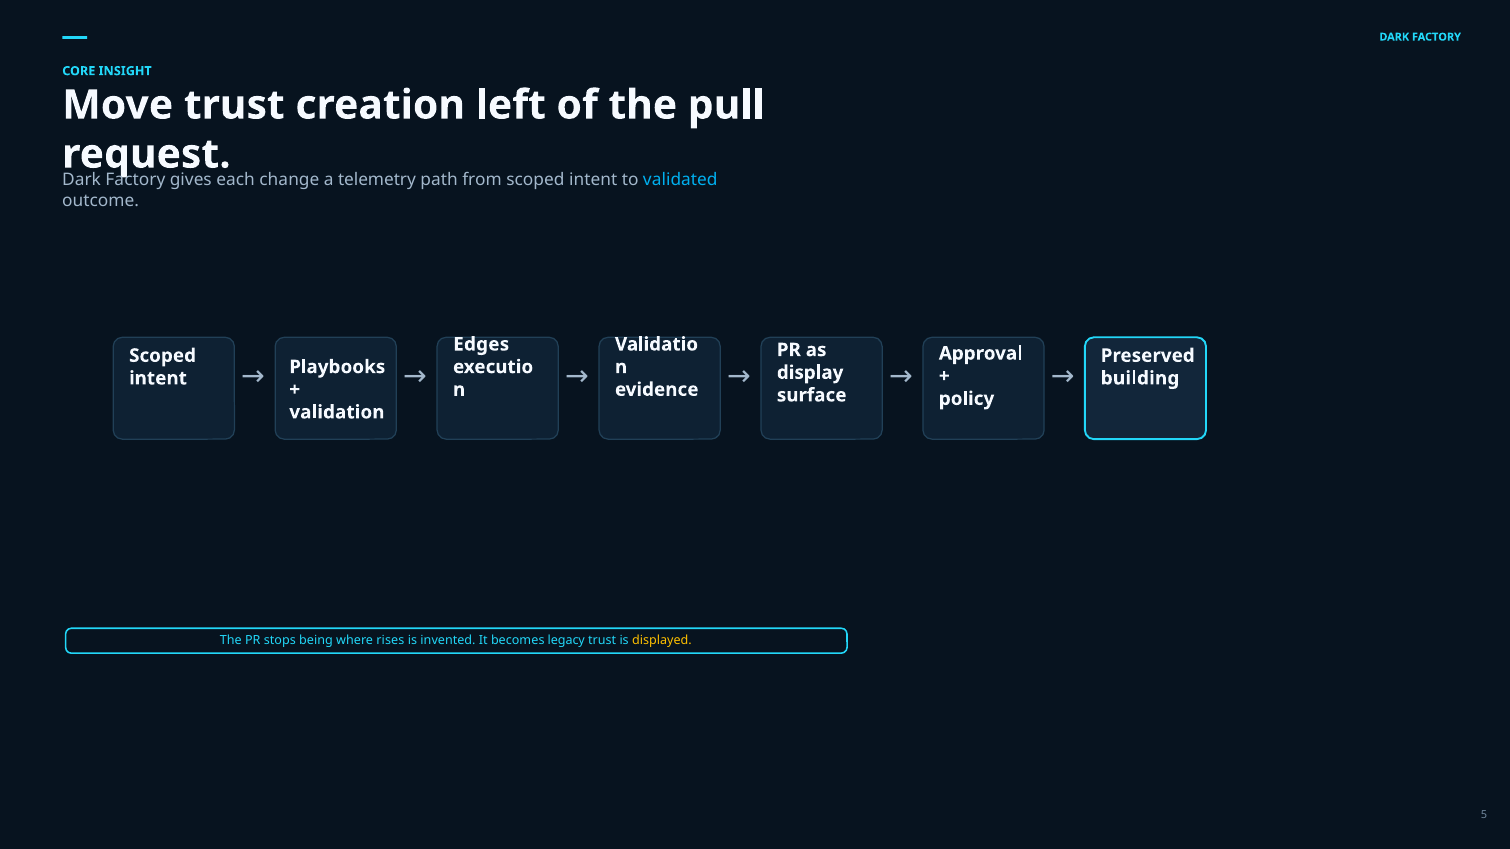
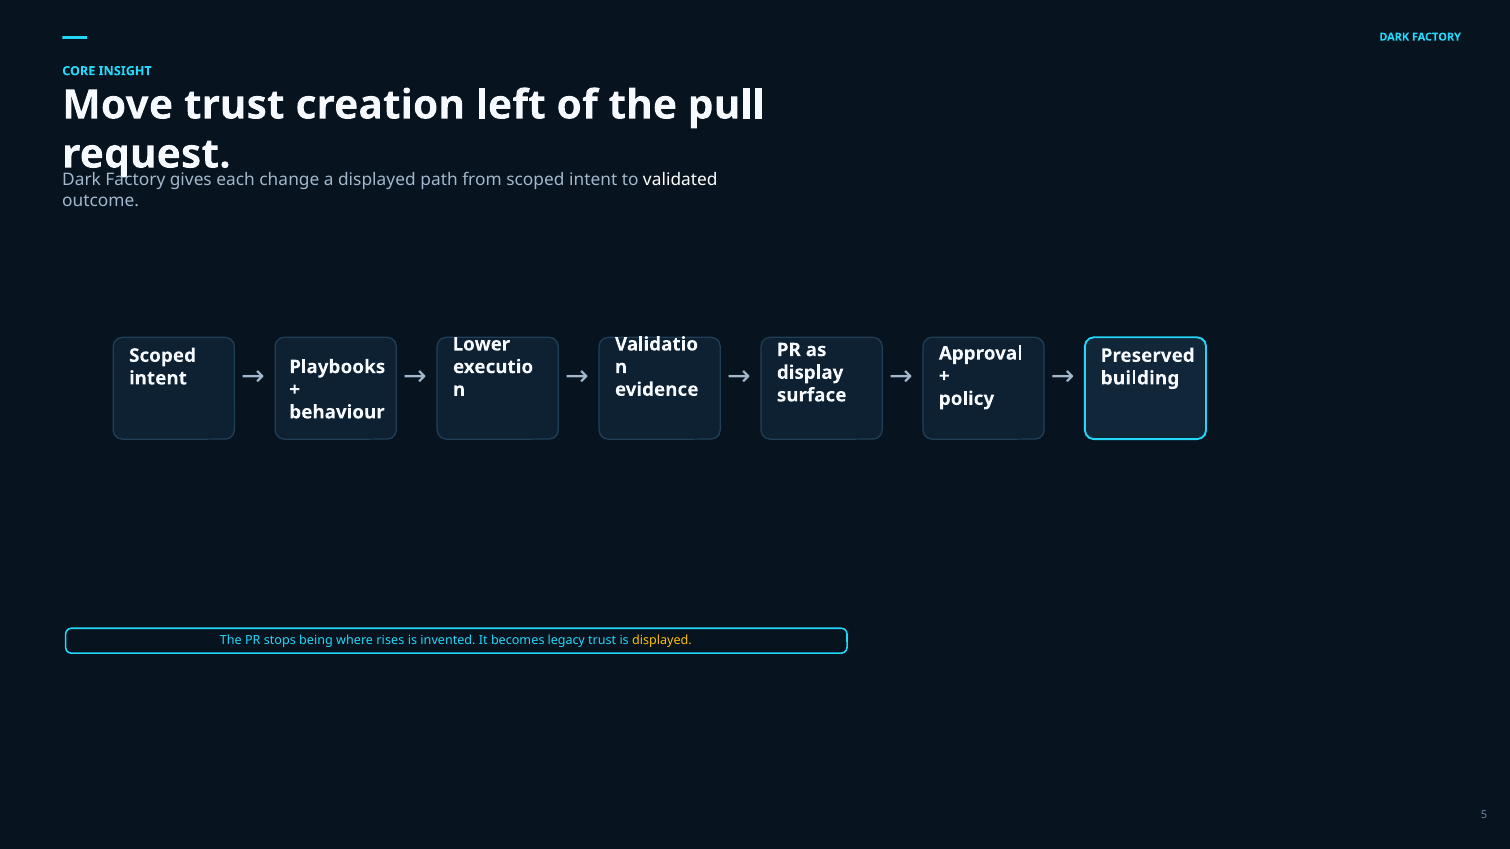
a telemetry: telemetry -> displayed (377, 180)
validated colour: light blue -> white (680, 180)
Edges: Edges -> Lower (481, 344)
validation: validation -> behaviour (337, 412)
